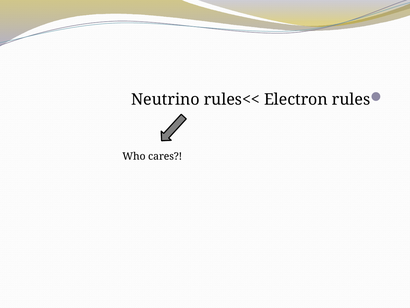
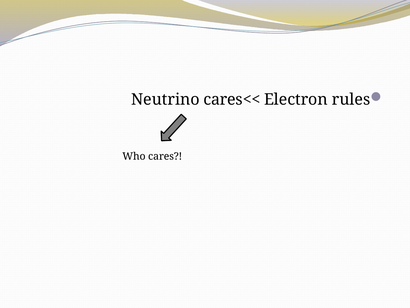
rules<<: rules<< -> cares<< (232, 99)
